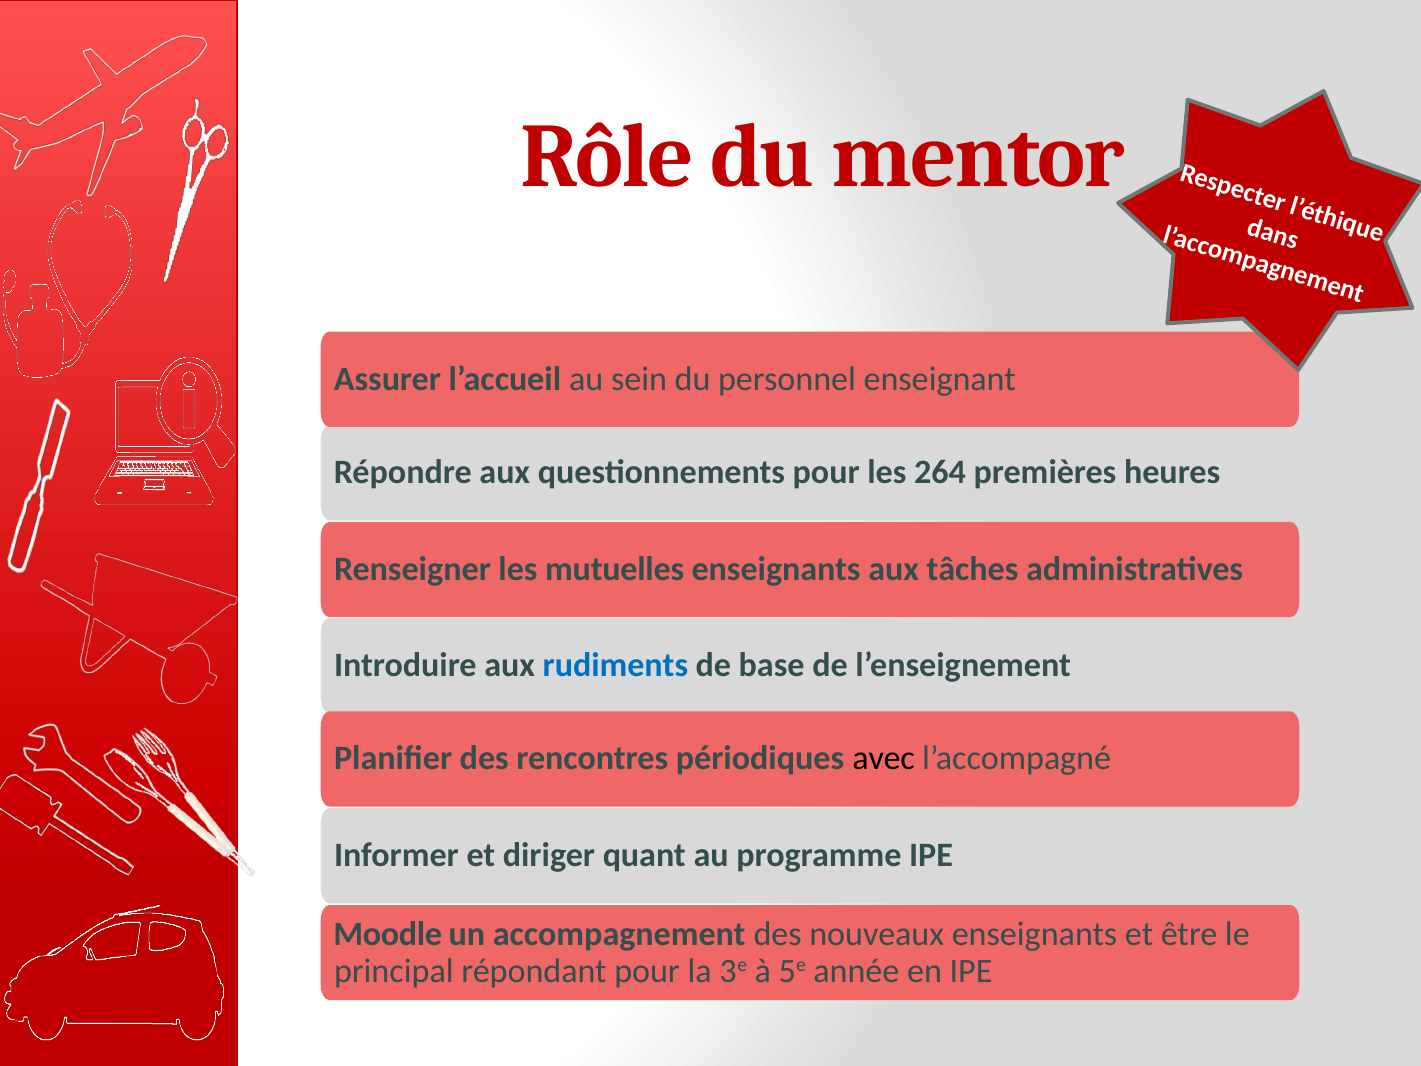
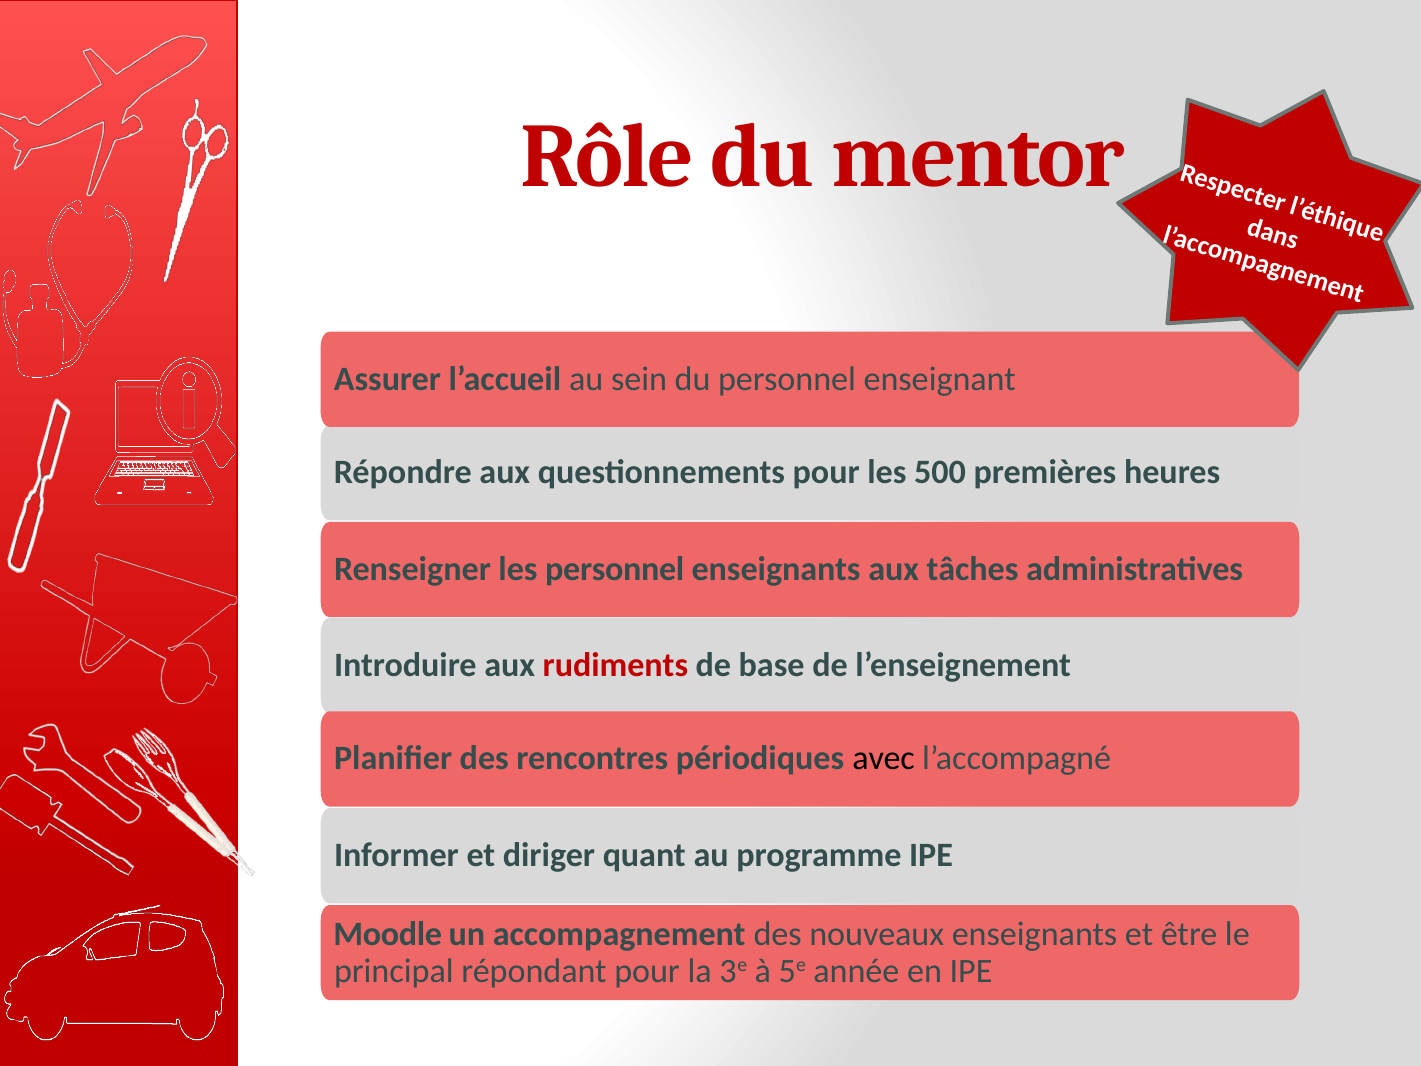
264: 264 -> 500 (940, 472)
les mutuelles: mutuelles -> personnel (615, 569)
rudiments colour: blue -> red (615, 665)
